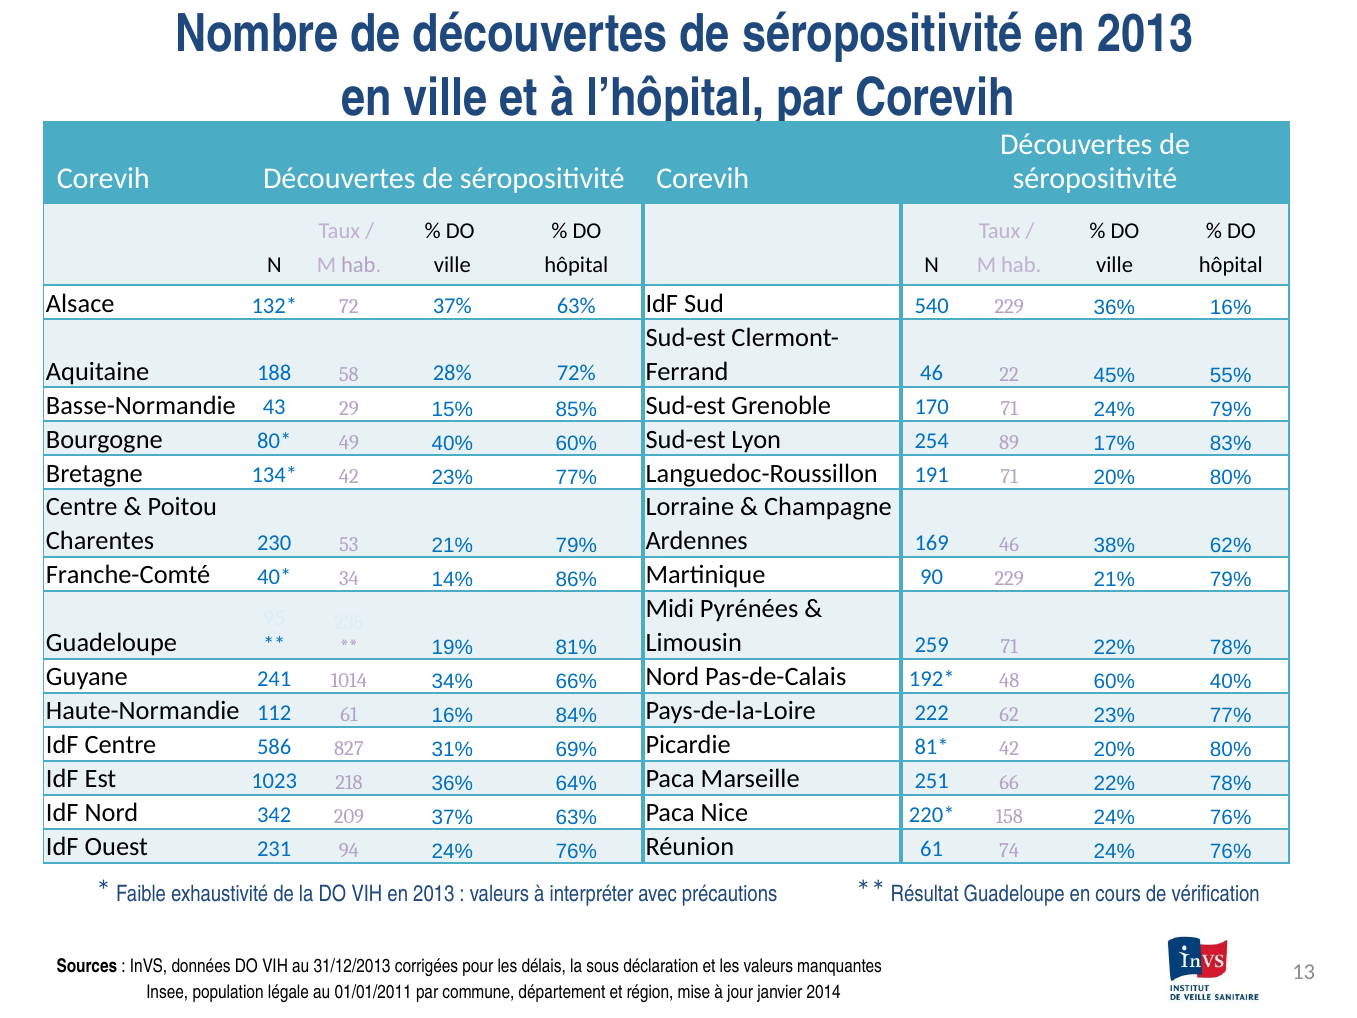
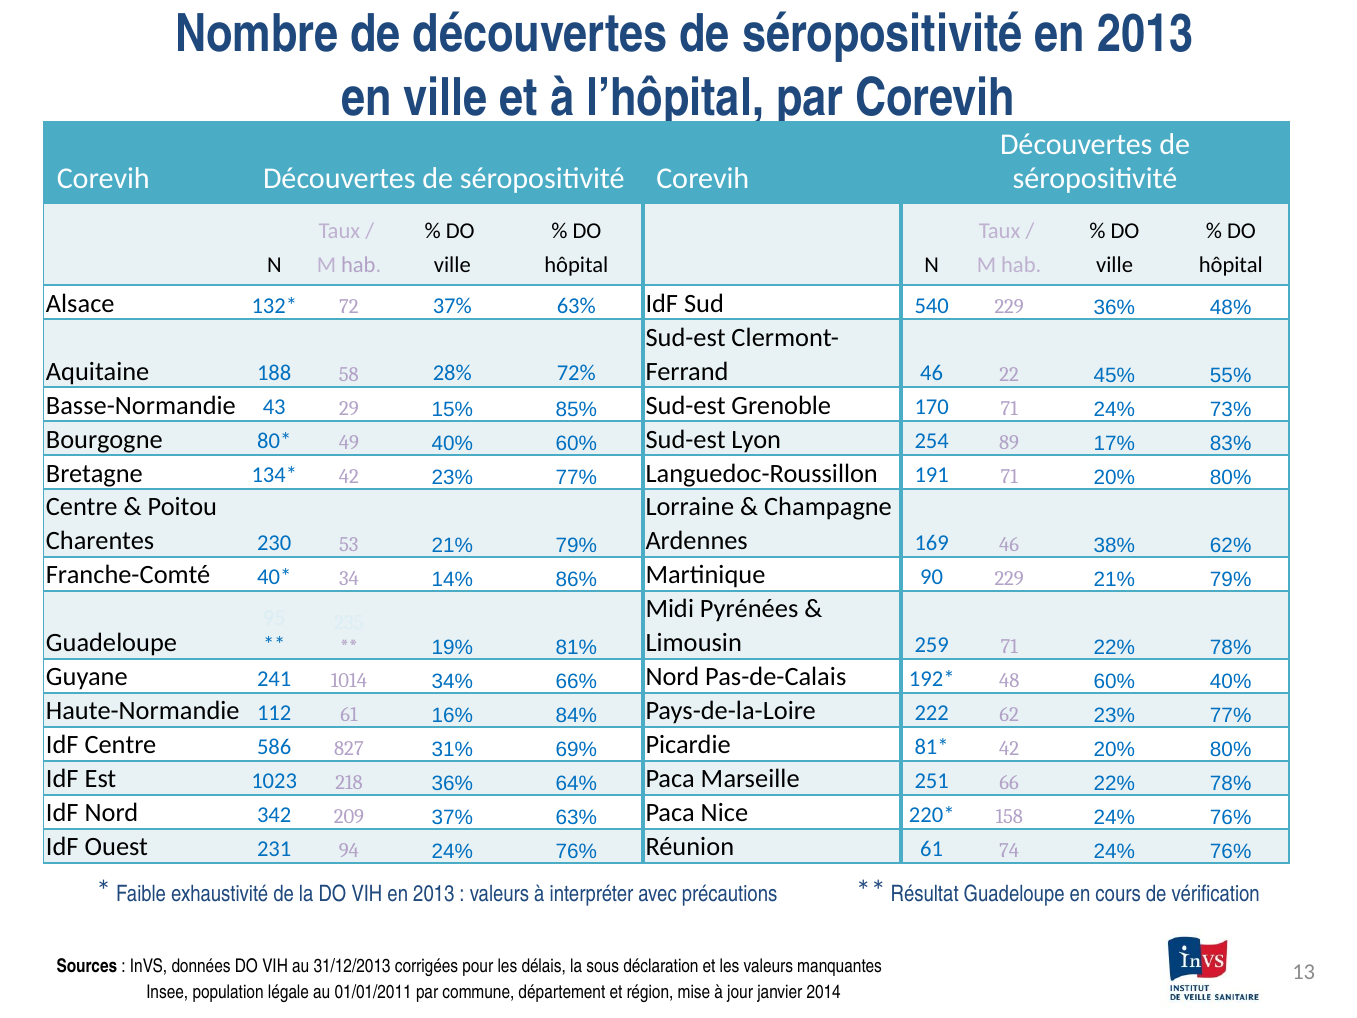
36% 16%: 16% -> 48% (1231, 308)
24% 79%: 79% -> 73% (1231, 410)
